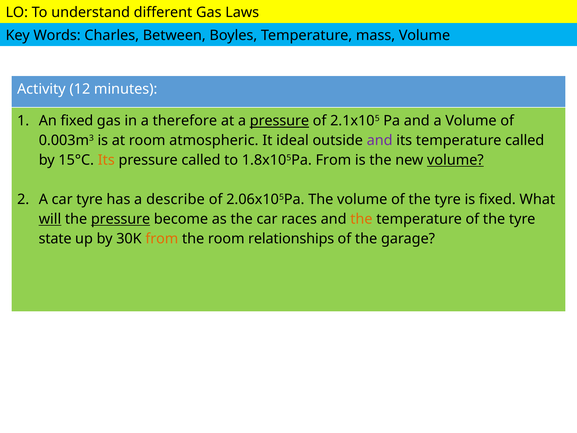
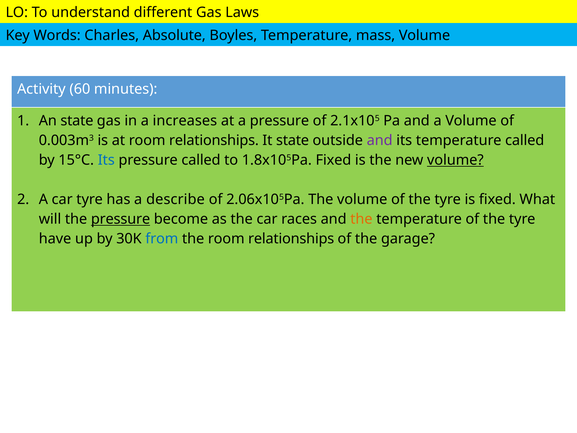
Between: Between -> Absolute (174, 36)
12: 12 -> 60 (80, 89)
An fixed: fixed -> state (77, 121)
therefore: therefore -> increases (185, 121)
pressure underline: present -> none (279, 121)
at room atmospheric: atmospheric -> relationships (214, 140)
It ideal: ideal -> state (293, 140)
Its colour: orange -> blue (106, 160)
1.8x105Pa From: From -> Fixed (333, 160)
will underline: present -> none (50, 219)
state: state -> have (55, 239)
from colour: orange -> blue (162, 239)
